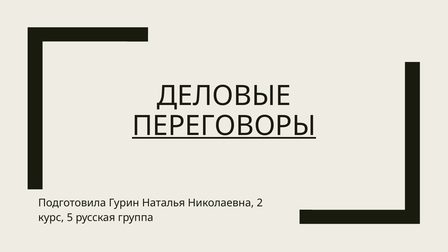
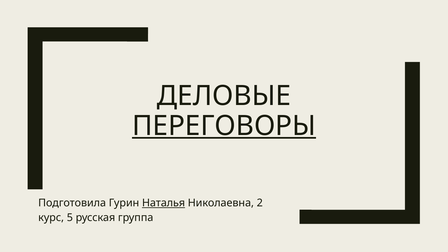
Наталья underline: none -> present (164, 203)
